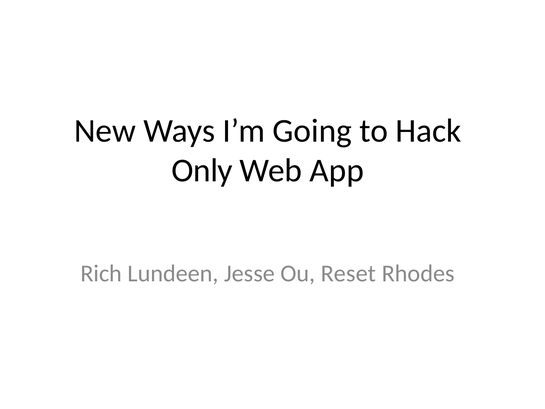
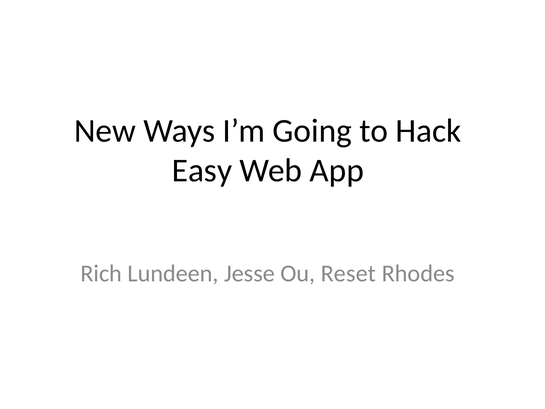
Only: Only -> Easy (202, 171)
